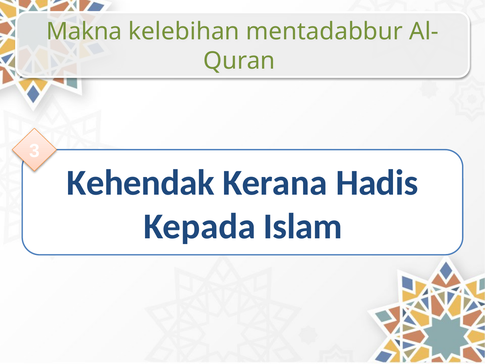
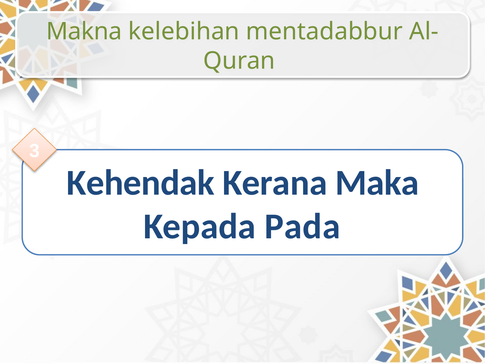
Hadis: Hadis -> Maka (377, 183)
Islam: Islam -> Pada (303, 226)
